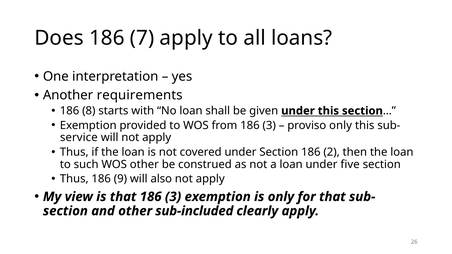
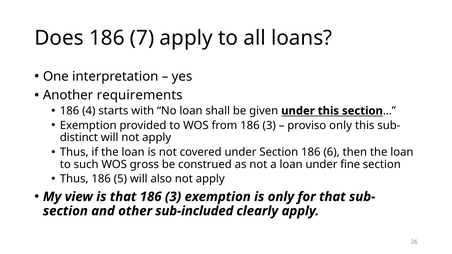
8: 8 -> 4 (89, 111)
service: service -> distinct (79, 138)
2: 2 -> 6 (332, 152)
WOS other: other -> gross (144, 164)
five: five -> fine (350, 164)
9: 9 -> 5 (120, 179)
